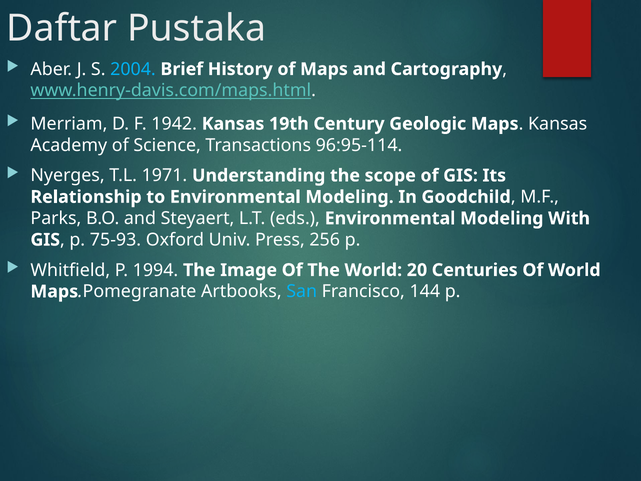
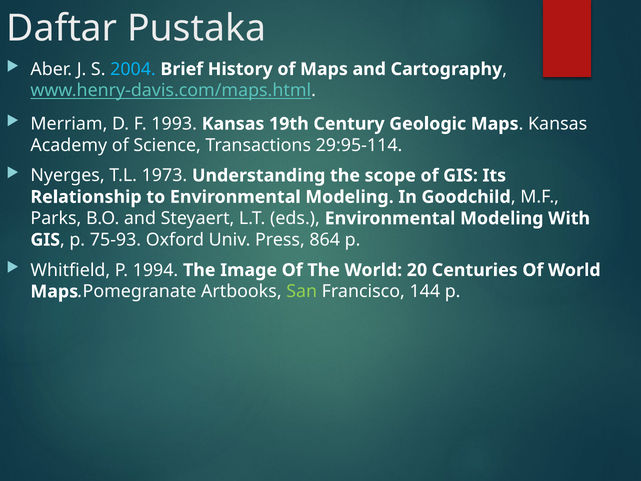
1942: 1942 -> 1993 (174, 124)
96:95-114: 96:95-114 -> 29:95-114 (359, 145)
1971: 1971 -> 1973 (164, 175)
256: 256 -> 864 (325, 240)
San colour: light blue -> light green (302, 291)
